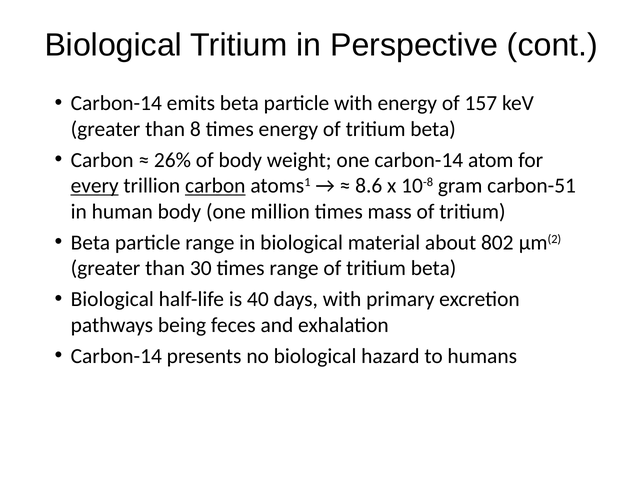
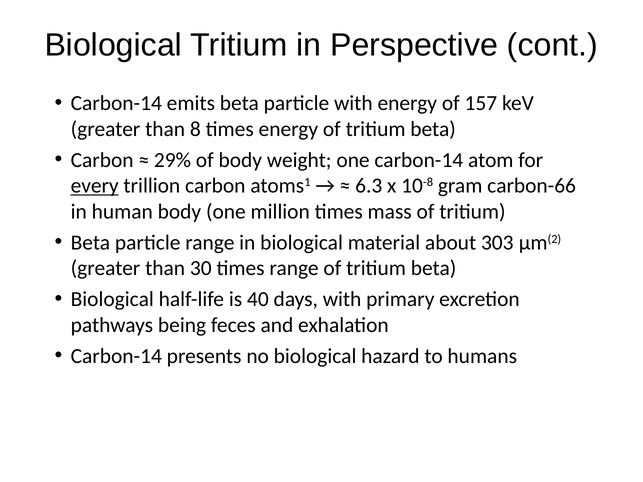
26%: 26% -> 29% (172, 160)
carbon underline: present -> none (215, 186)
8.6: 8.6 -> 6.3 (369, 186)
carbon-51: carbon-51 -> carbon-66 (532, 186)
802: 802 -> 303 (497, 243)
